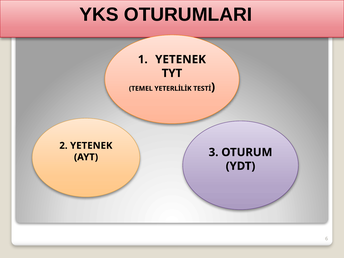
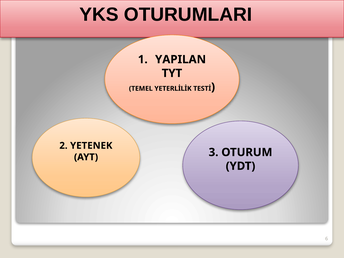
YETENEK: YETENEK -> YAPILAN (181, 59)
